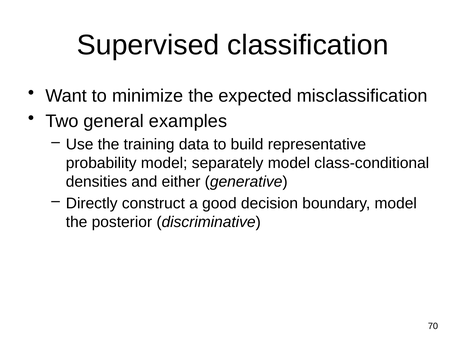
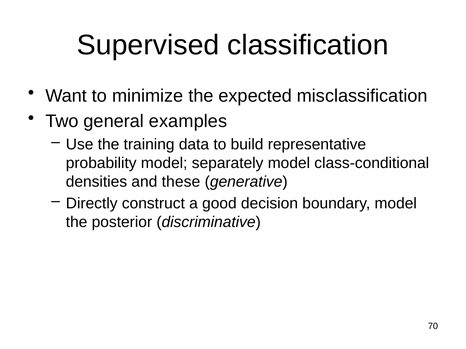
either: either -> these (181, 182)
